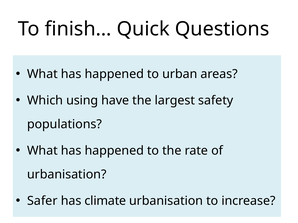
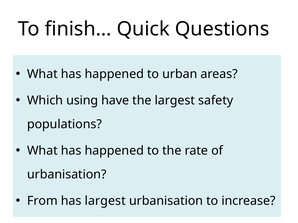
Safer: Safer -> From (42, 201)
has climate: climate -> largest (105, 201)
